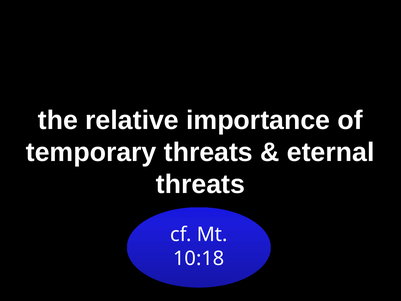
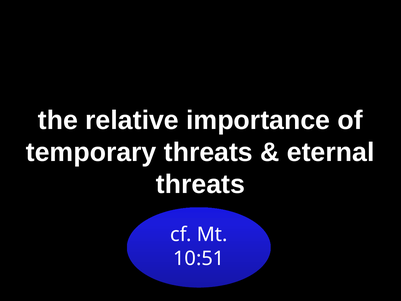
10:18: 10:18 -> 10:51 (199, 258)
